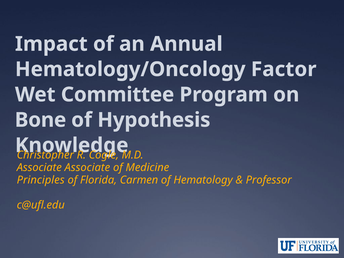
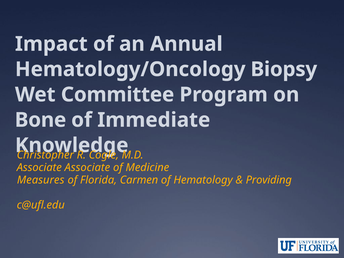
Factor: Factor -> Biopsy (284, 69)
Hypothesis: Hypothesis -> Immediate (154, 120)
Principles: Principles -> Measures (41, 180)
Professor: Professor -> Providing (269, 180)
